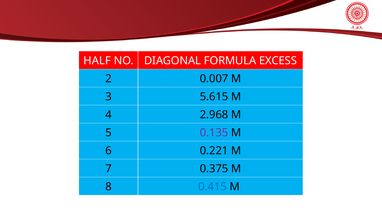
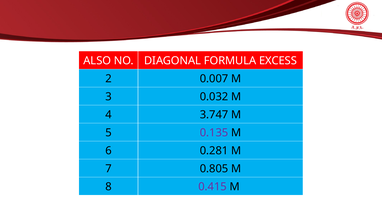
HALF: HALF -> ALSO (97, 61)
5.615: 5.615 -> 0.032 (214, 97)
2.968: 2.968 -> 3.747 (214, 115)
0.221: 0.221 -> 0.281 (214, 151)
0.375: 0.375 -> 0.805 (214, 169)
0.415 colour: blue -> purple (213, 187)
